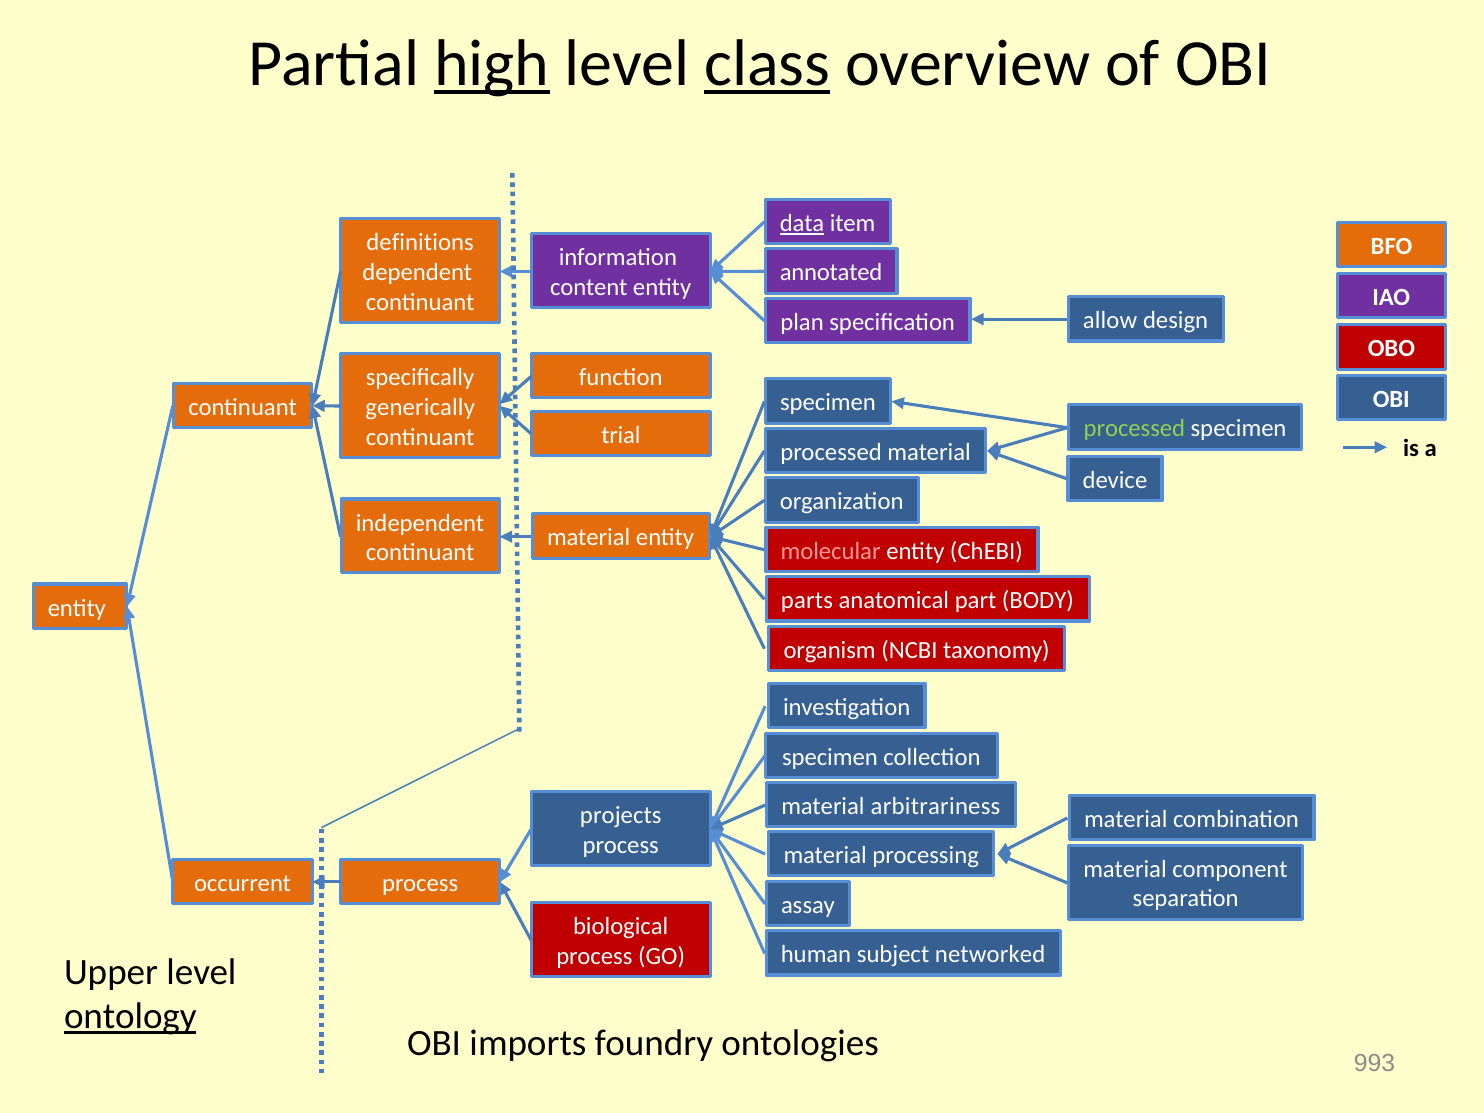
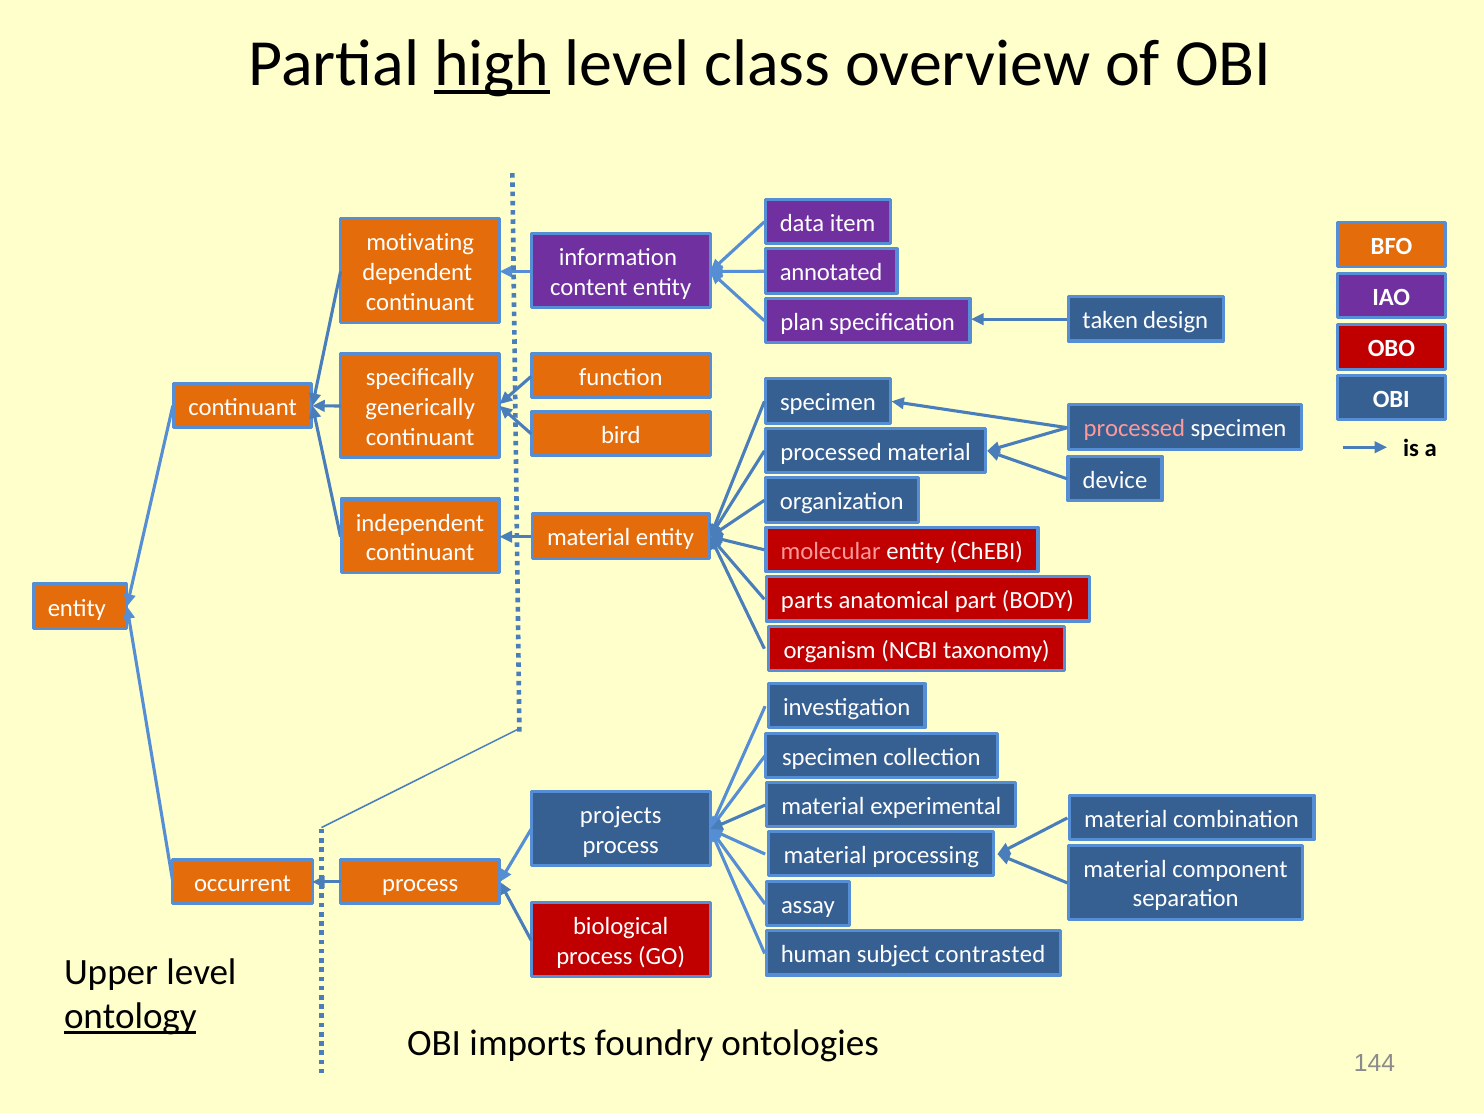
class underline: present -> none (767, 64)
data underline: present -> none (802, 223)
definitions: definitions -> motivating (420, 243)
allow: allow -> taken (1110, 321)
processed colour: light green -> pink (1134, 429)
trial: trial -> bird (621, 435)
arbitrariness: arbitrariness -> experimental (936, 807)
networked: networked -> contrasted (990, 955)
993: 993 -> 144 (1374, 1063)
